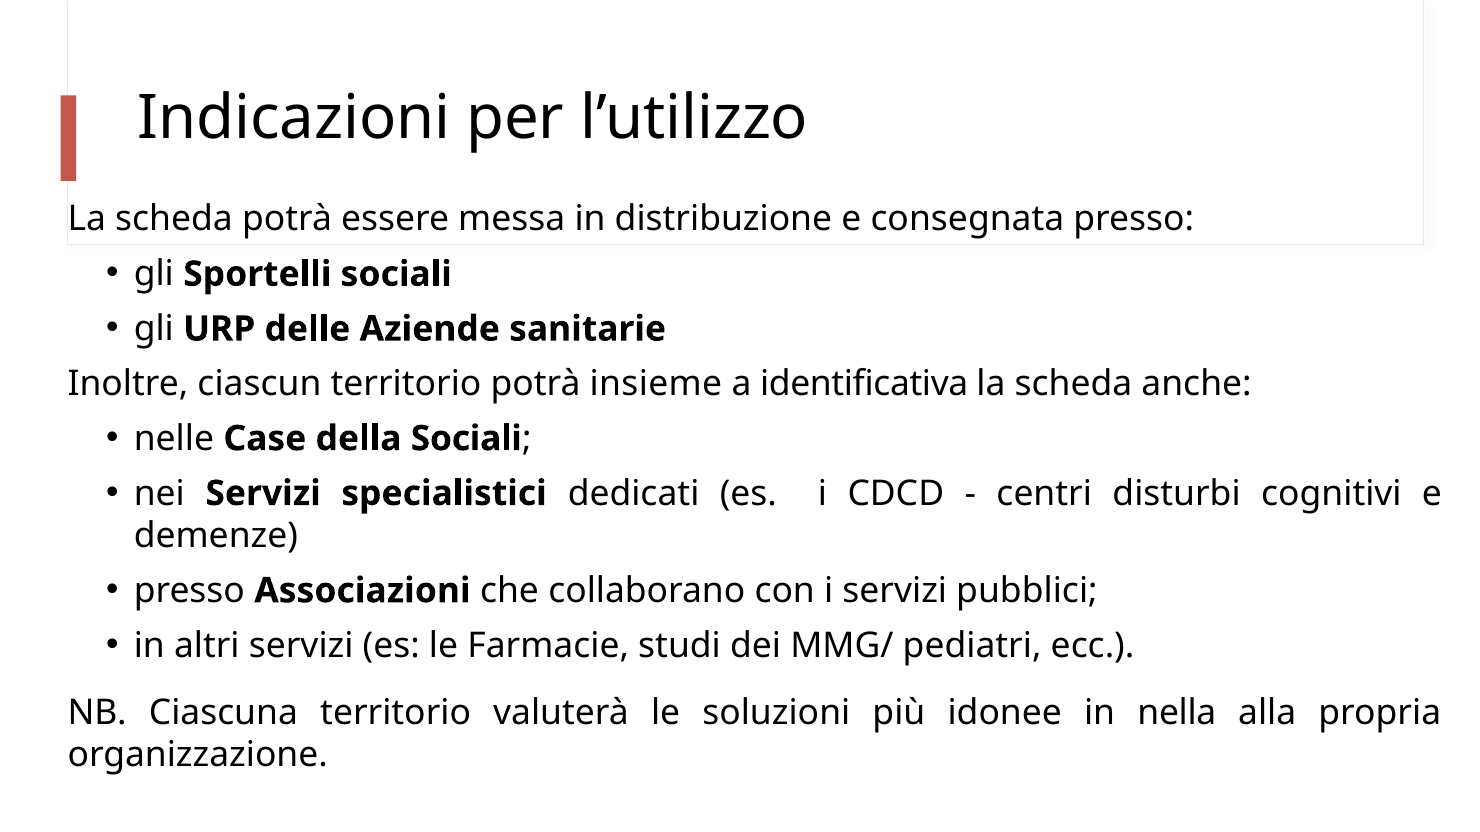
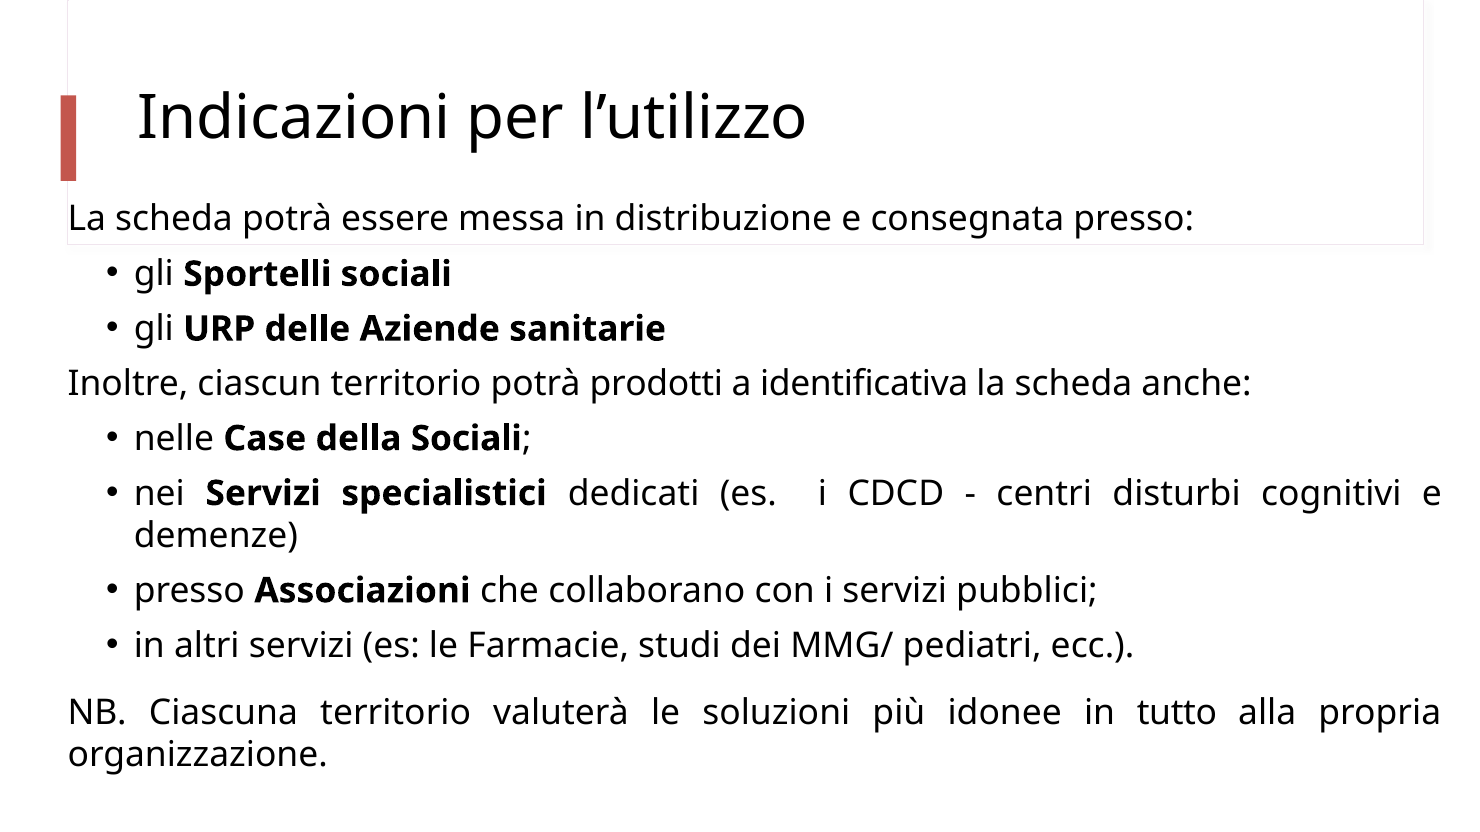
insieme: insieme -> prodotti (656, 384)
nella: nella -> tutto (1177, 713)
